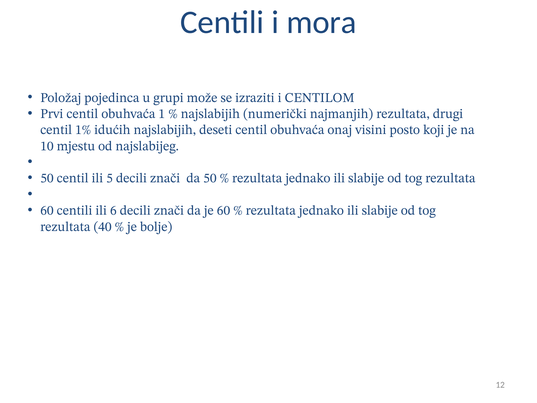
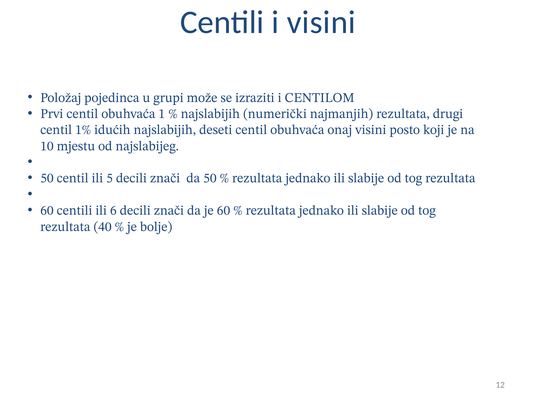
i mora: mora -> visini (321, 22)
